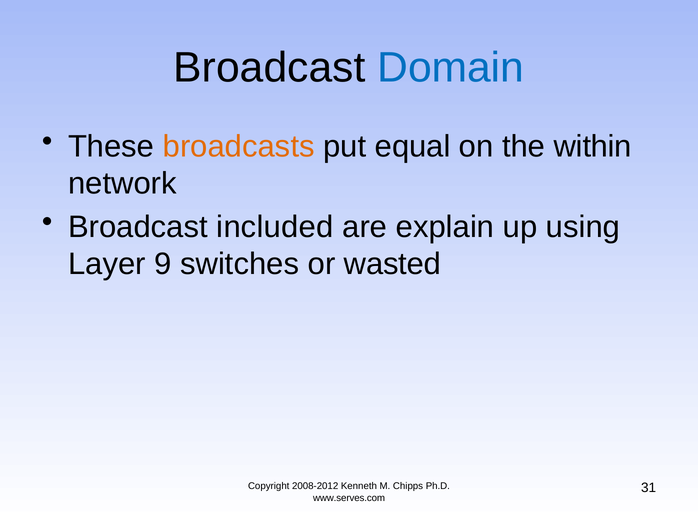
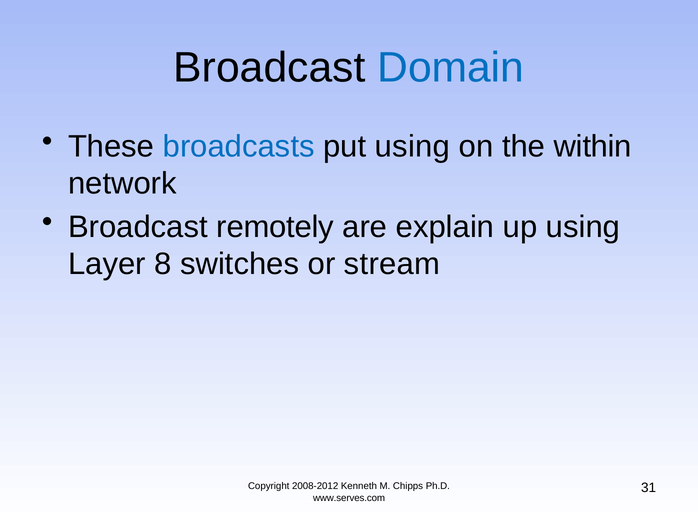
broadcasts colour: orange -> blue (239, 146)
put equal: equal -> using (413, 146)
included: included -> remotely (275, 227)
9: 9 -> 8 (163, 264)
wasted: wasted -> stream (392, 264)
